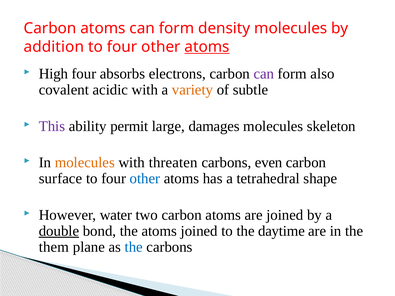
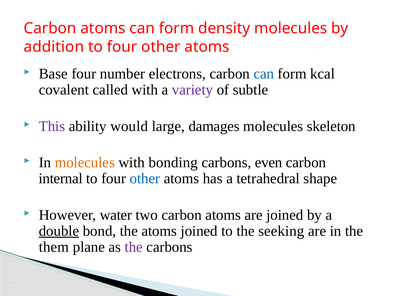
atoms underline: present -> none (207, 47)
High: High -> Base (53, 74)
absorbs: absorbs -> number (122, 74)
can colour: purple -> blue (264, 74)
also: also -> kcal (323, 74)
acidic: acidic -> called (110, 90)
variety colour: orange -> purple (193, 90)
permit: permit -> would (129, 126)
threaten: threaten -> bonding (173, 163)
surface: surface -> internal (61, 179)
daytime: daytime -> seeking (281, 231)
the colour: blue -> purple (134, 247)
